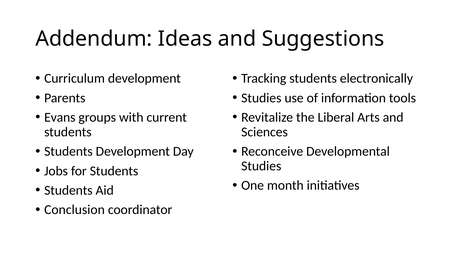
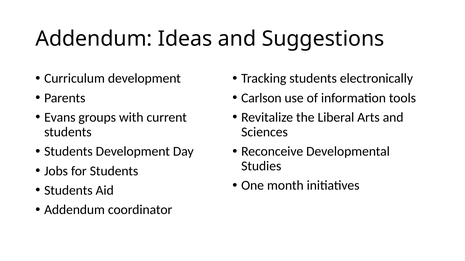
Studies: Studies -> Carlson (261, 98)
Conclusion: Conclusion -> Addendum (75, 210)
